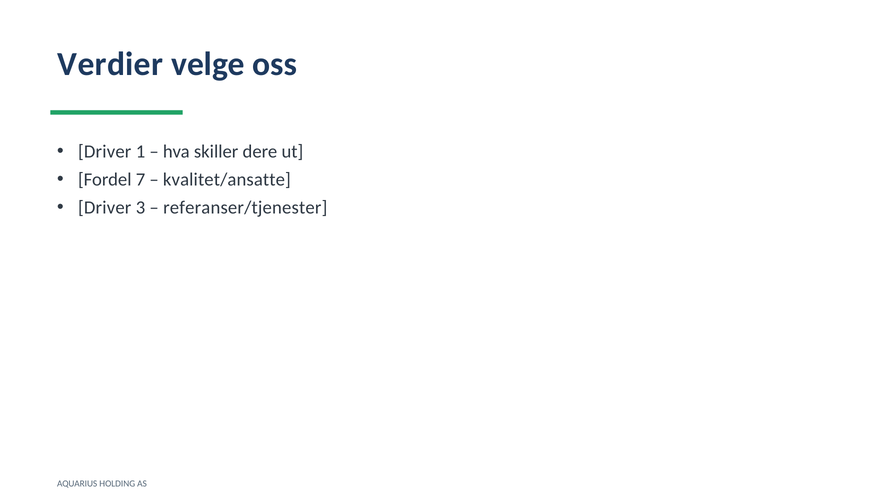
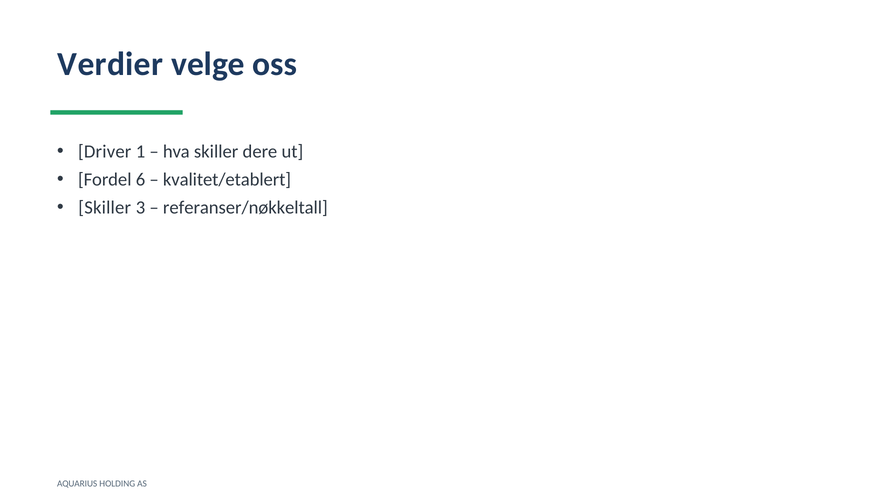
7: 7 -> 6 (141, 180)
kvalitet/ansatte: kvalitet/ansatte -> kvalitet/etablert (227, 180)
Driver: Driver -> Skiller (105, 208)
referanser/tjenester: referanser/tjenester -> referanser/nøkkeltall (245, 208)
